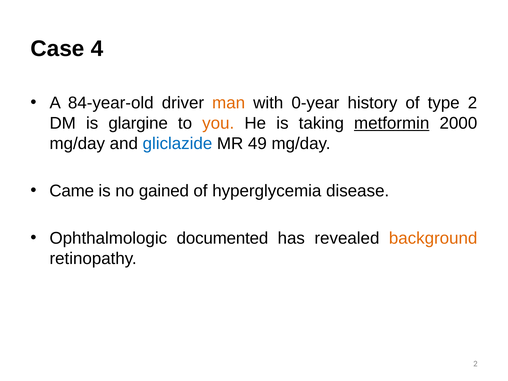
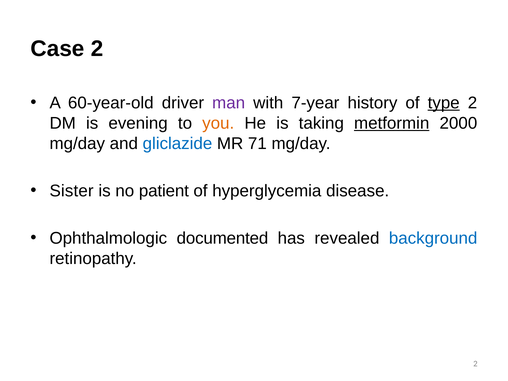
Case 4: 4 -> 2 (97, 49)
84-year-old: 84-year-old -> 60-year-old (111, 103)
man colour: orange -> purple (229, 103)
0-year: 0-year -> 7-year (315, 103)
type underline: none -> present (444, 103)
glargine: glargine -> evening (138, 123)
49: 49 -> 71 (257, 143)
Came: Came -> Sister (72, 191)
gained: gained -> patient (164, 191)
background colour: orange -> blue (433, 238)
